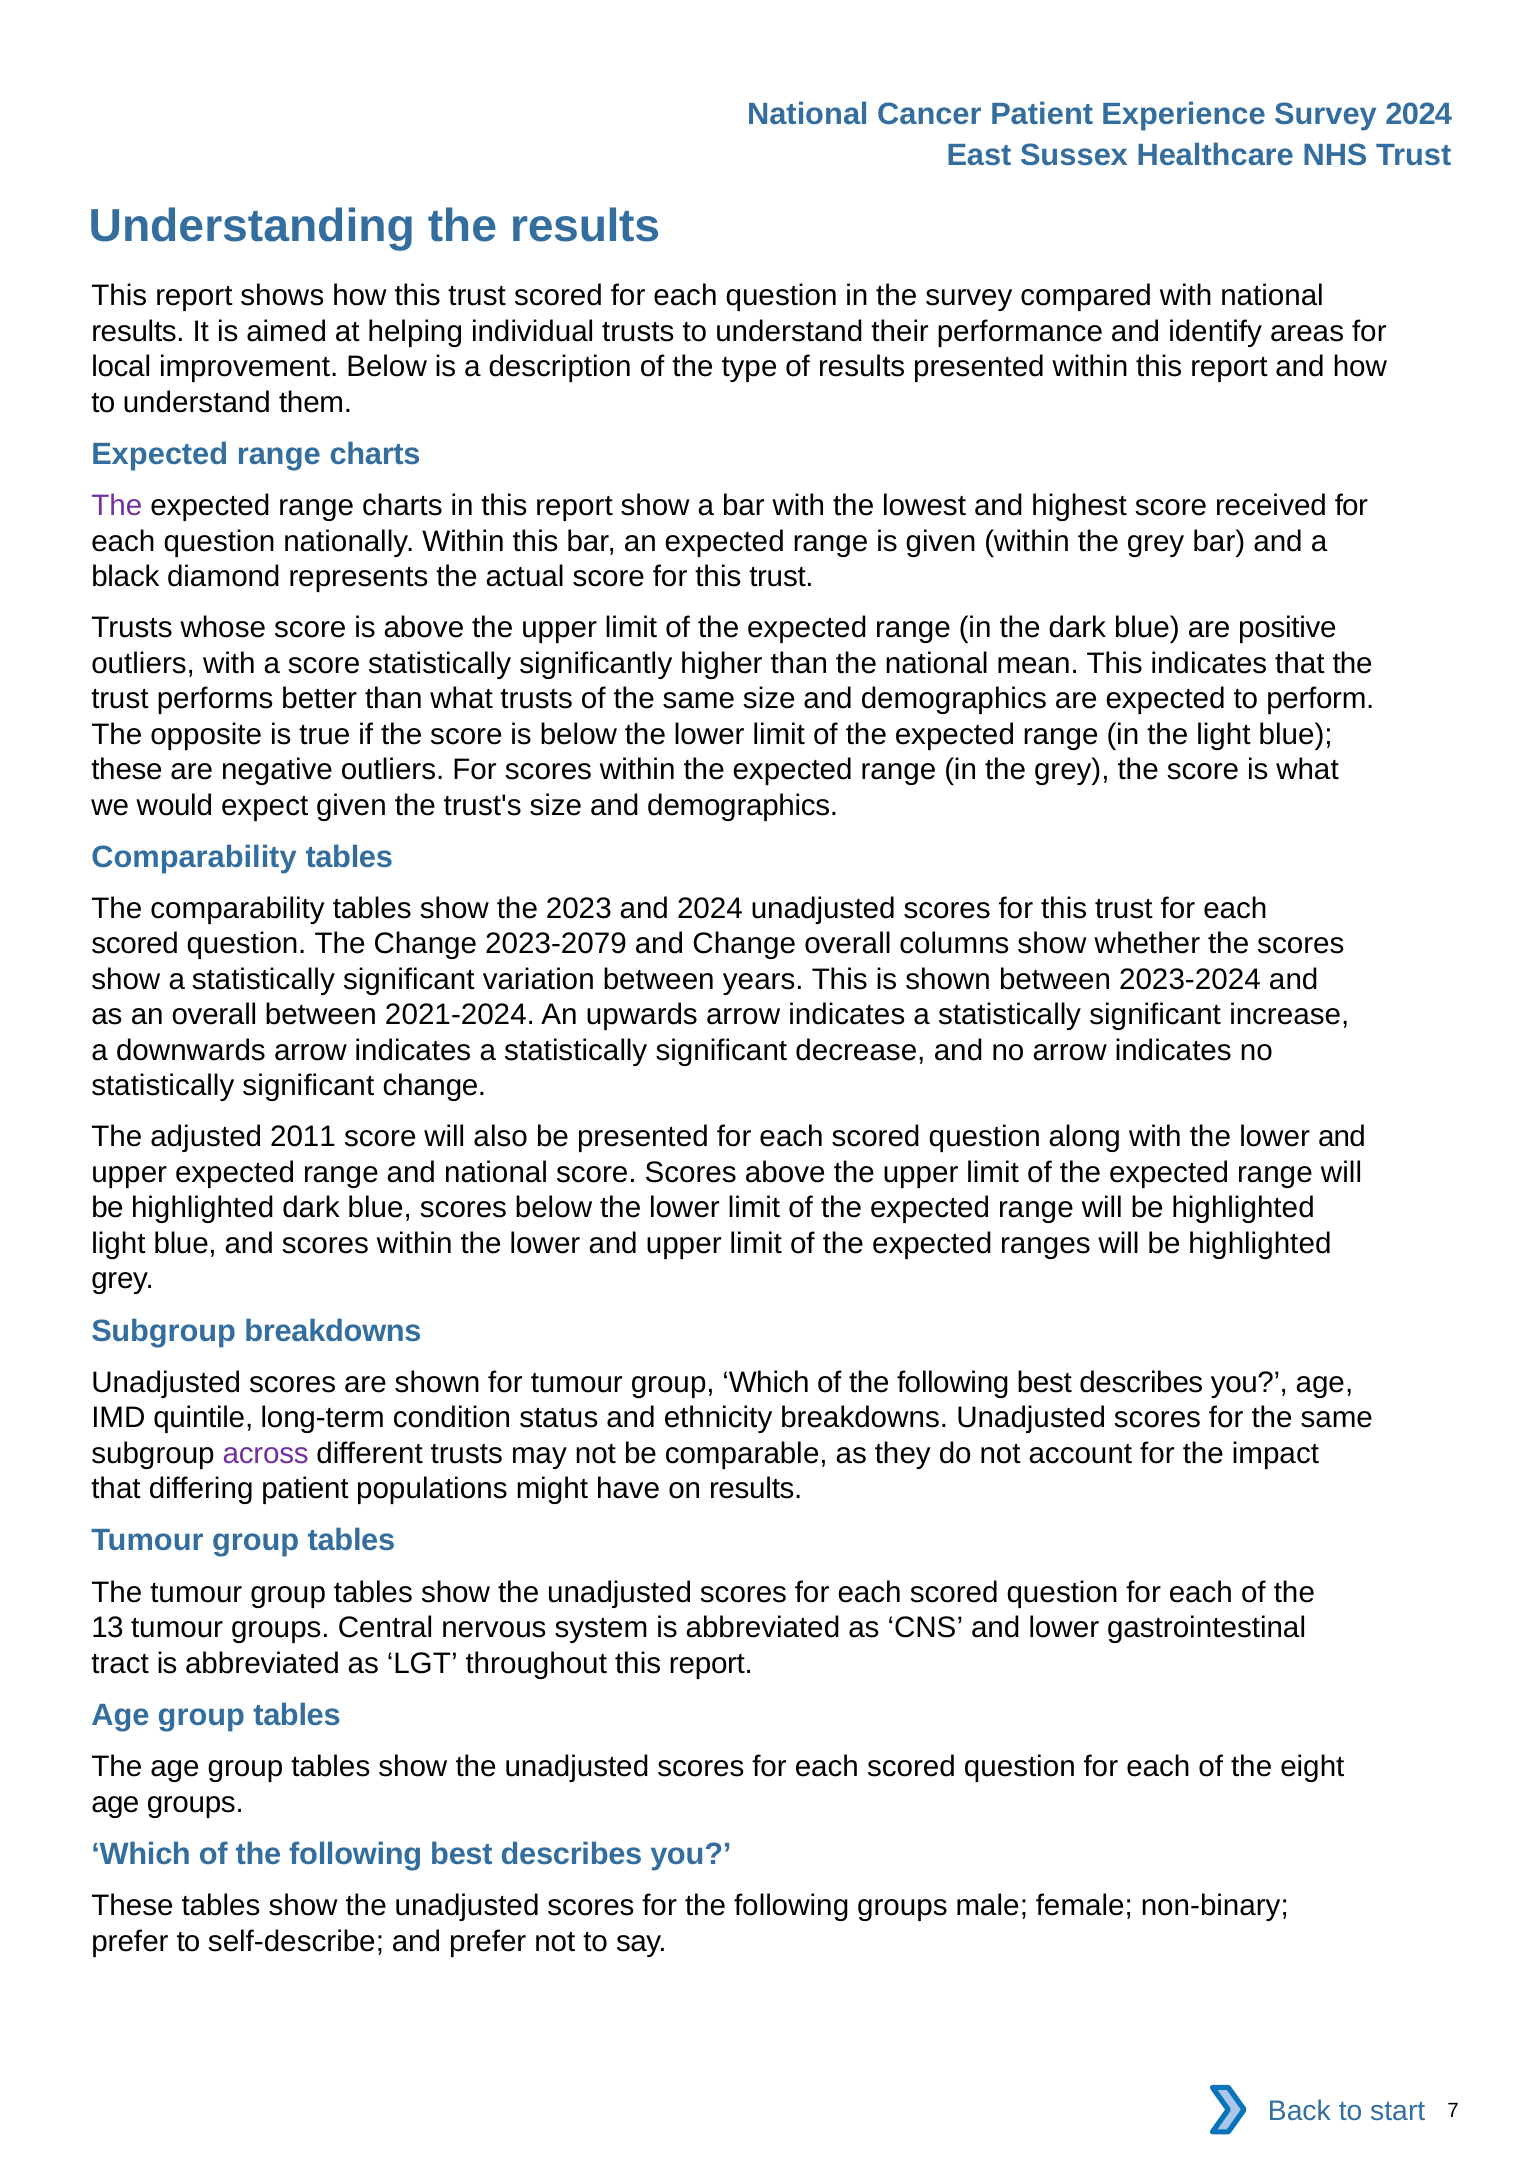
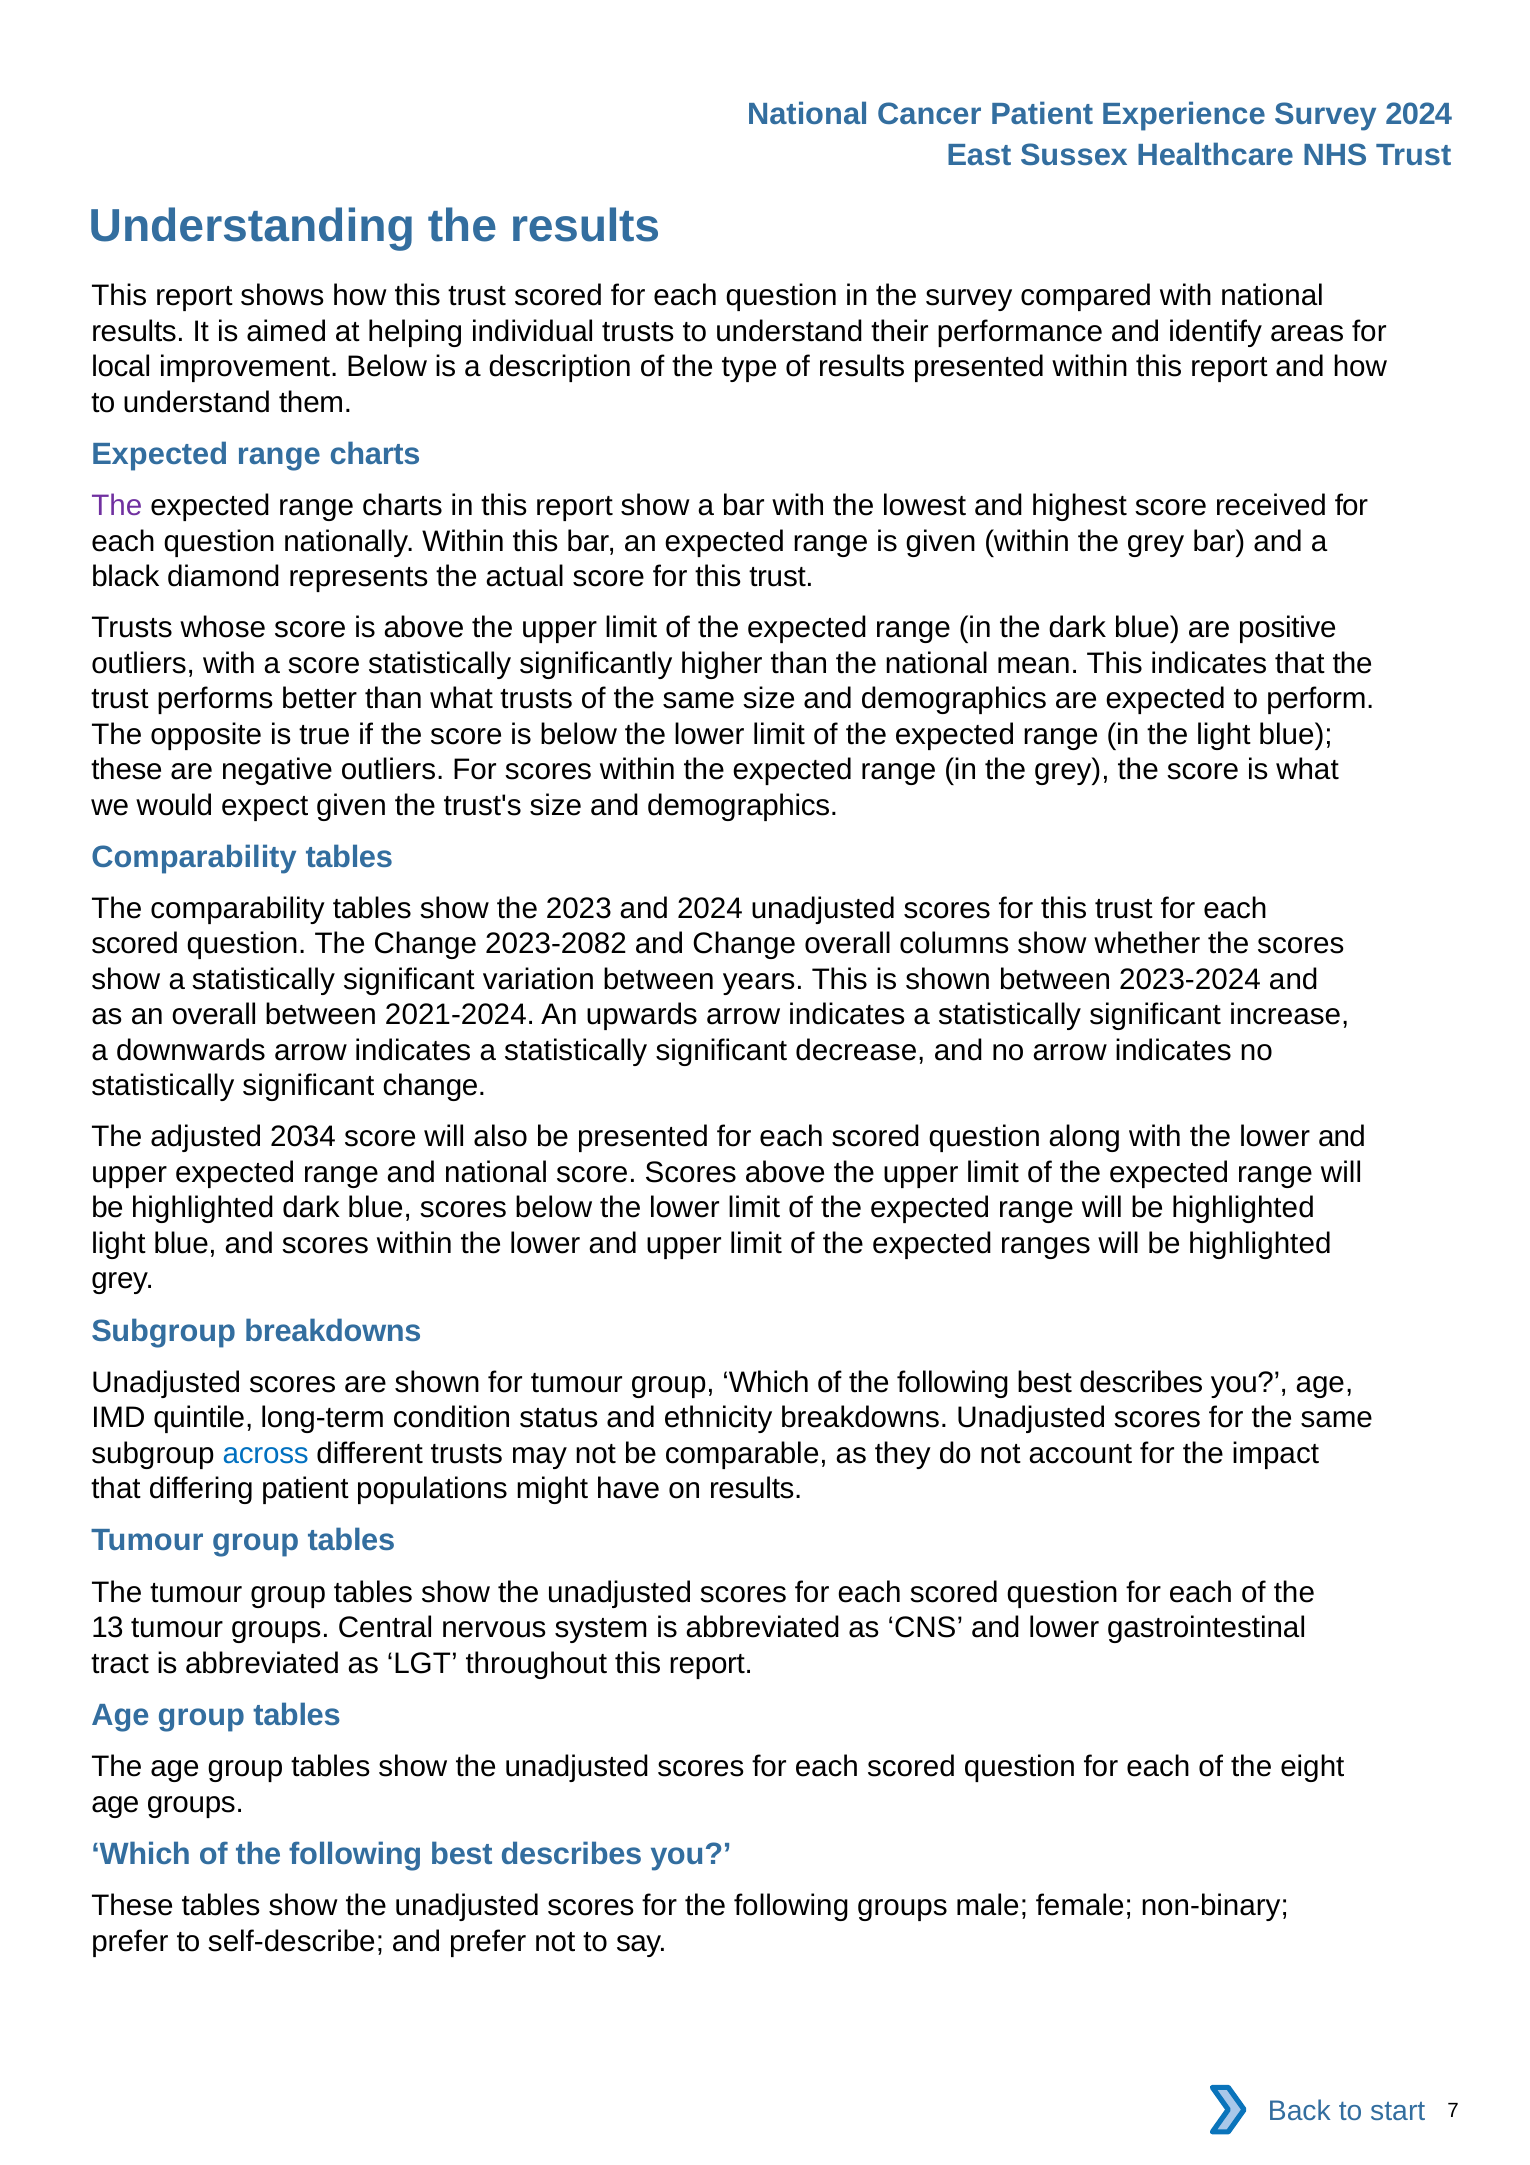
2023-2079: 2023-2079 -> 2023-2082 (556, 944)
2011: 2011 -> 2034 (303, 1137)
across colour: purple -> blue (266, 1454)
